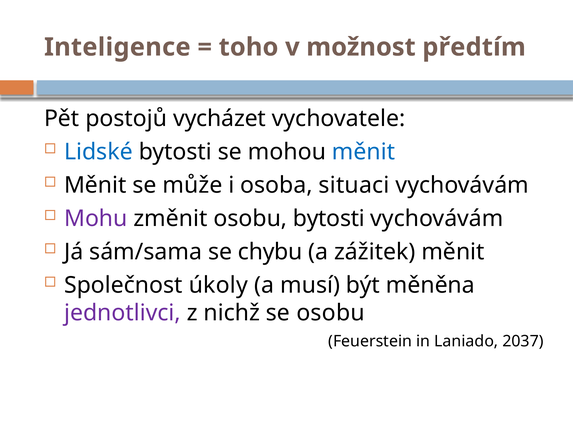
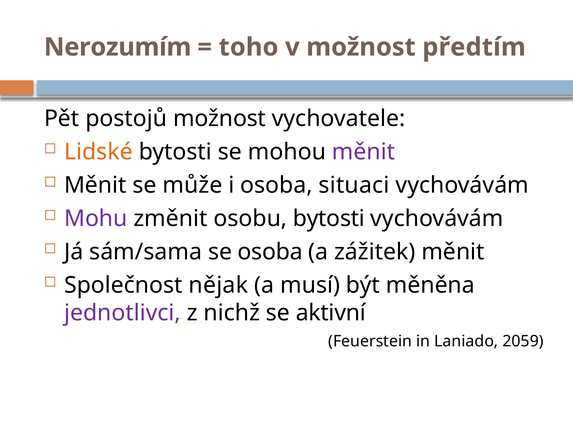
Inteligence: Inteligence -> Nerozumím (118, 47)
postojů vycházet: vycházet -> možnost (220, 119)
Lidské colour: blue -> orange (98, 152)
měnit colour: blue -> purple (364, 152)
se chybu: chybu -> osoba (270, 252)
úkoly: úkoly -> nějak (218, 285)
se osobu: osobu -> aktivní (331, 313)
2037: 2037 -> 2059 (523, 341)
